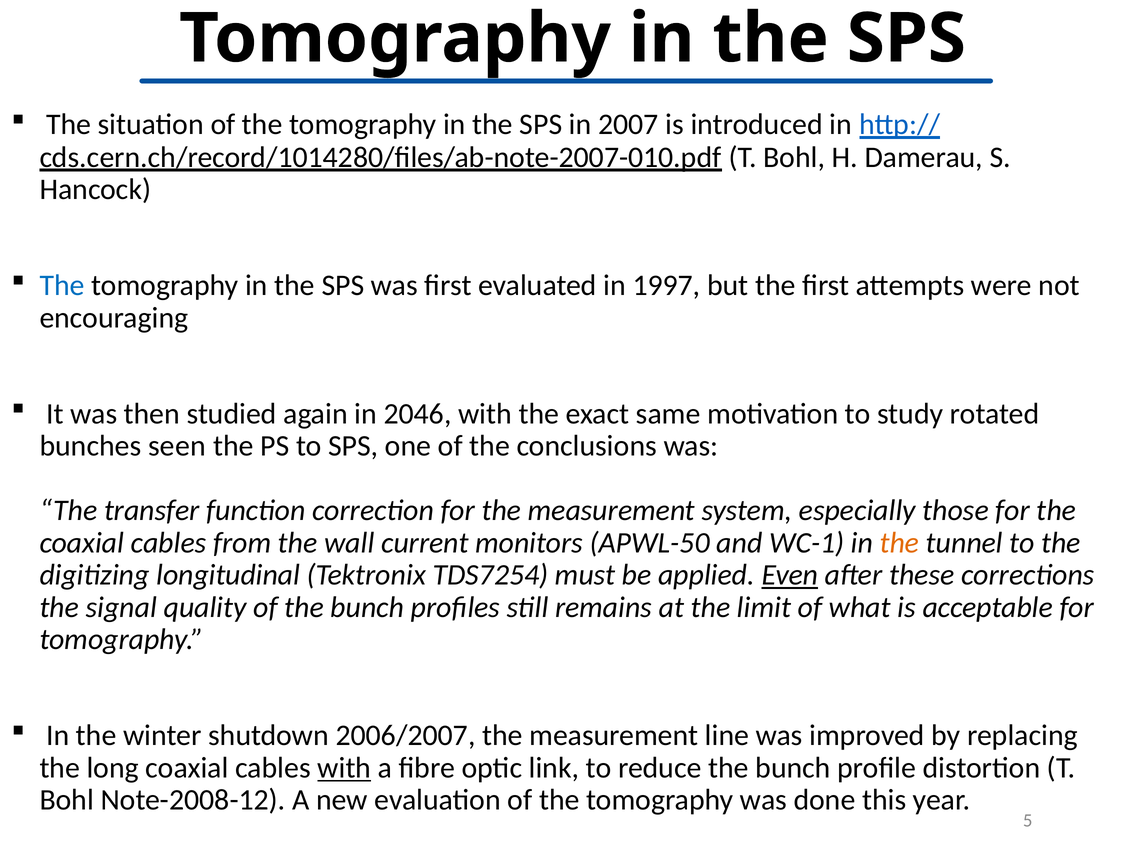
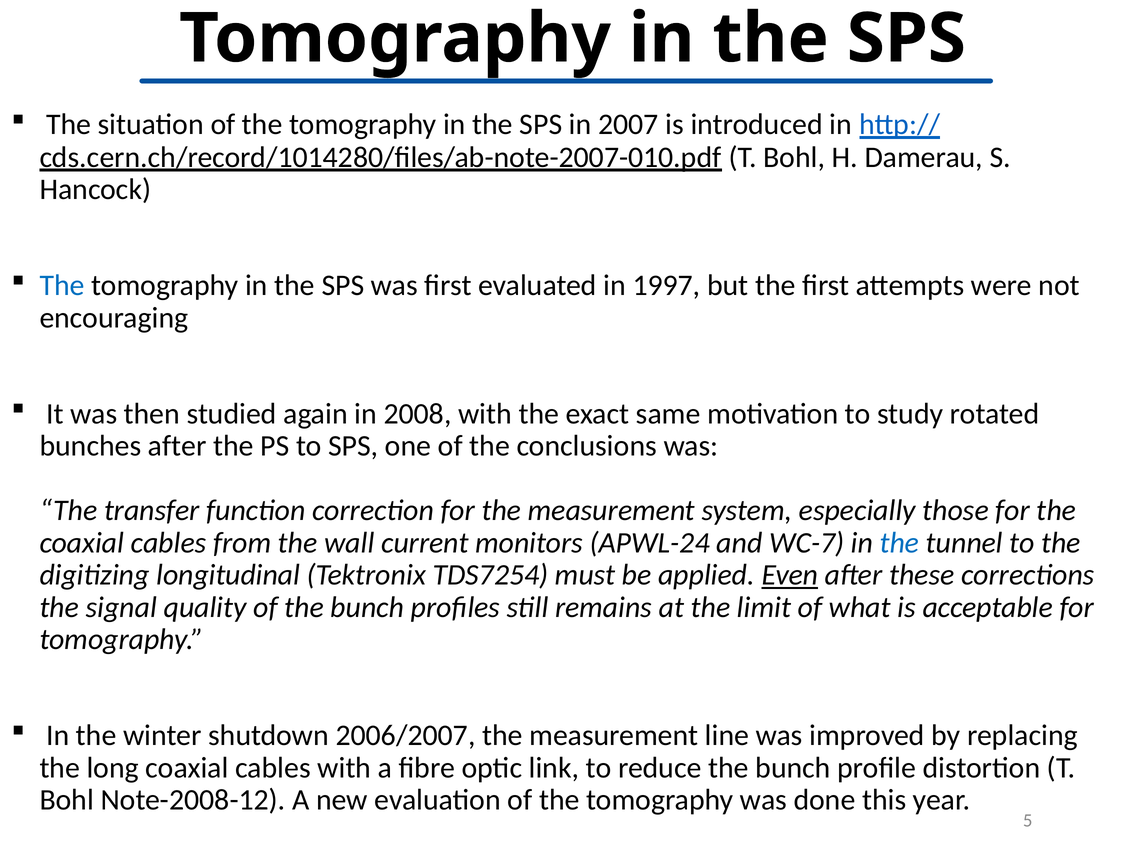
2046: 2046 -> 2008 (418, 414)
bunches seen: seen -> after (177, 446)
APWL-50: APWL-50 -> APWL-24 (650, 543)
WC-1: WC-1 -> WC-7 (807, 543)
the colour: orange -> blue (899, 543)
with underline: present -> none (344, 768)
